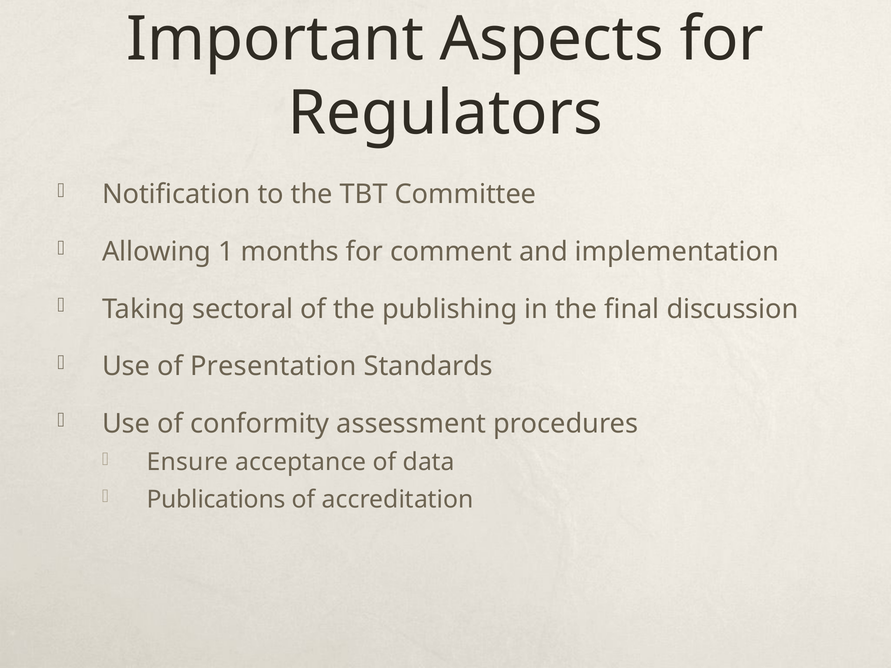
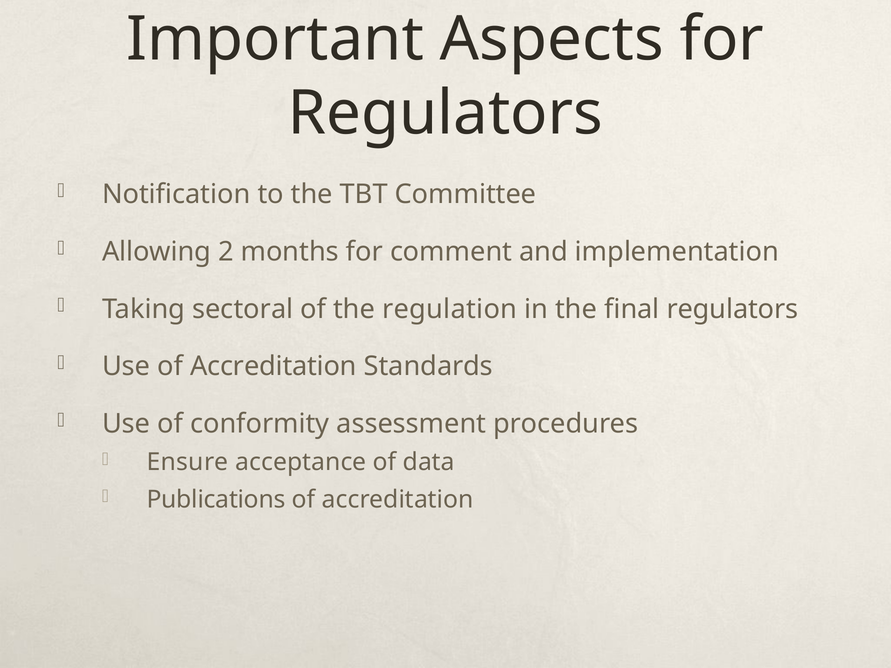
1: 1 -> 2 (226, 252)
publishing: publishing -> regulation (450, 309)
final discussion: discussion -> regulators (732, 309)
Use of Presentation: Presentation -> Accreditation (273, 367)
